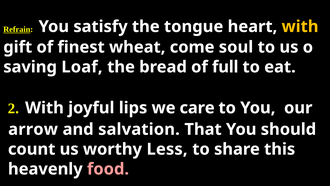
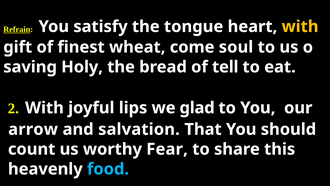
Loaf: Loaf -> Holy (82, 67)
full: full -> tell (225, 67)
care: care -> glad (197, 108)
Less: Less -> Fear (167, 149)
food colour: pink -> light blue (108, 169)
